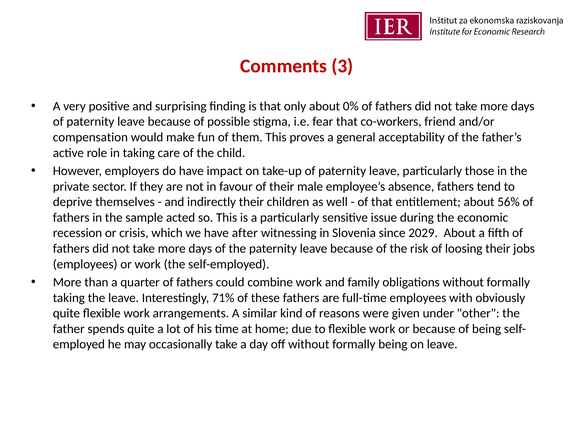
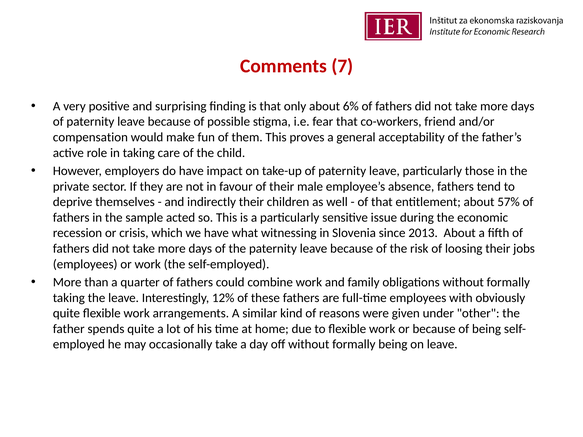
3: 3 -> 7 (342, 66)
0%: 0% -> 6% (351, 106)
56%: 56% -> 57% (509, 202)
after: after -> what (245, 233)
2029: 2029 -> 2013 (423, 233)
71%: 71% -> 12% (223, 298)
